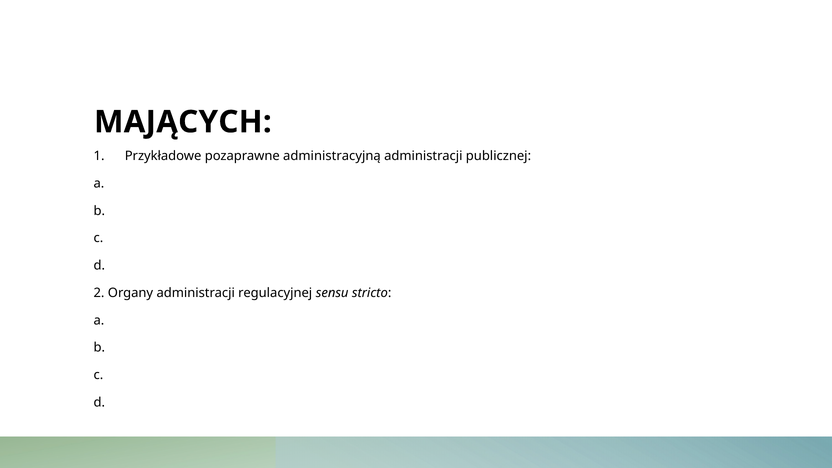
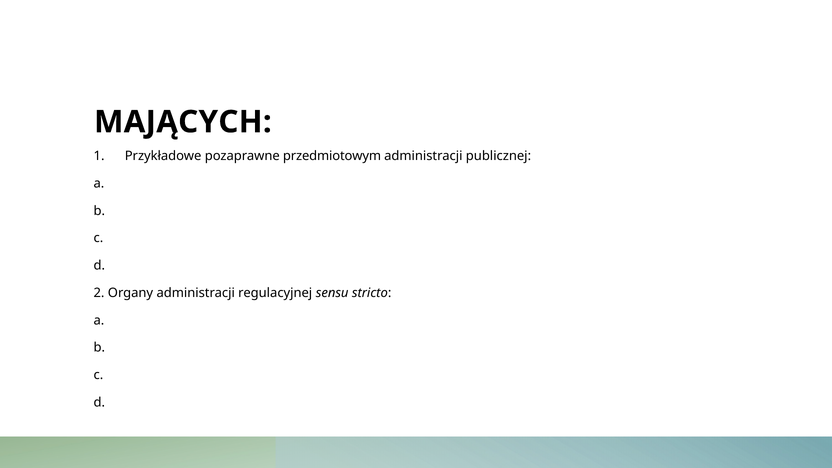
administracyjną: administracyjną -> przedmiotowym (332, 156)
